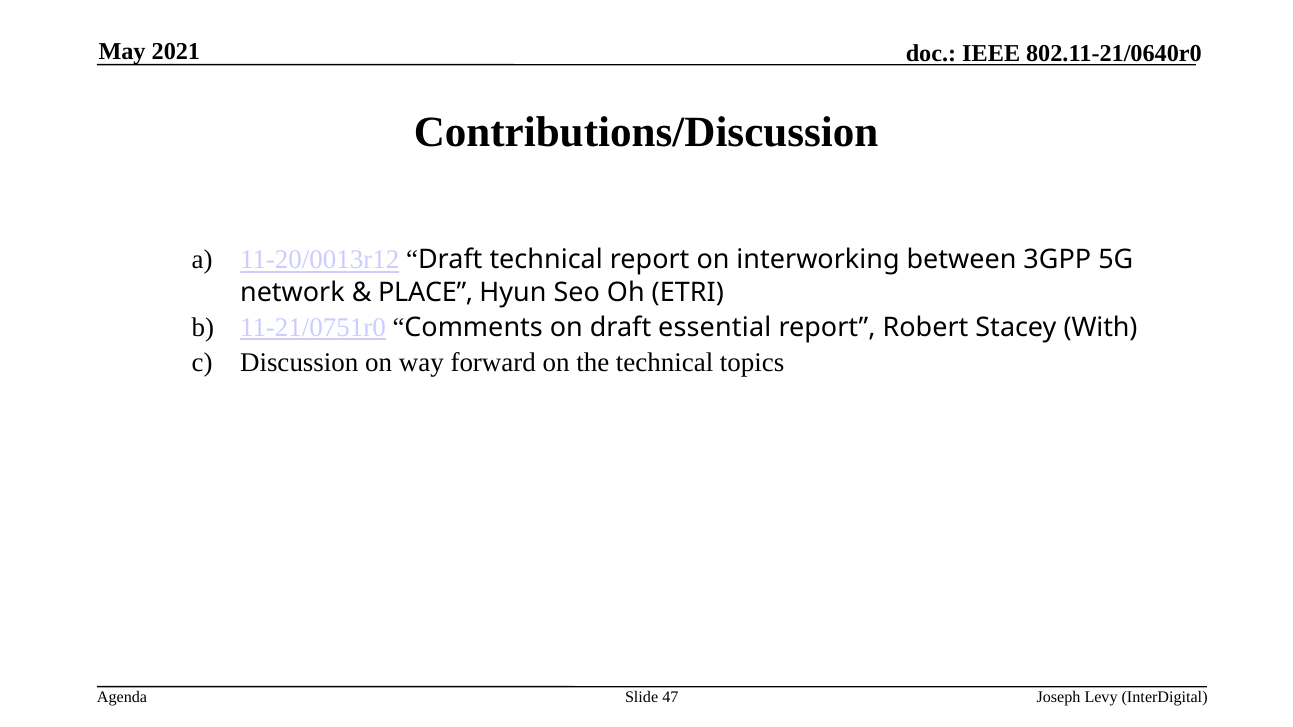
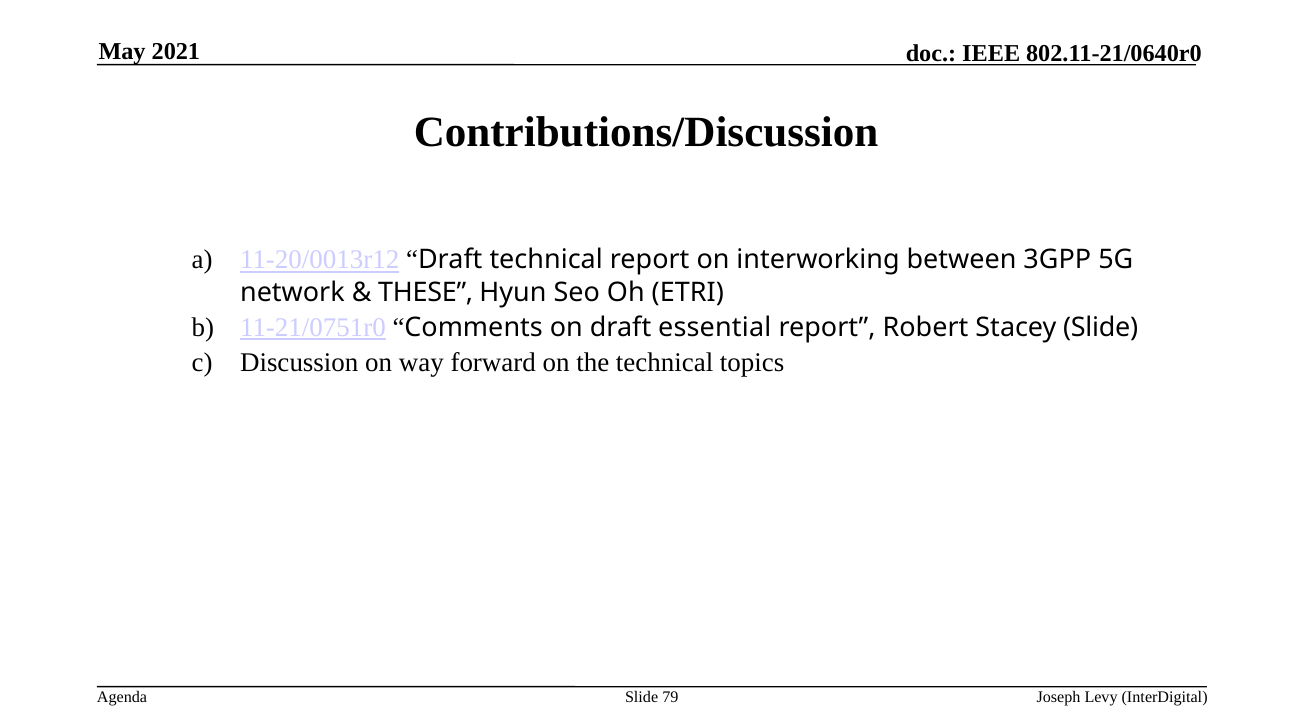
PLACE: PLACE -> THESE (426, 292)
Stacey With: With -> Slide (1101, 327)
47: 47 -> 79 (670, 698)
